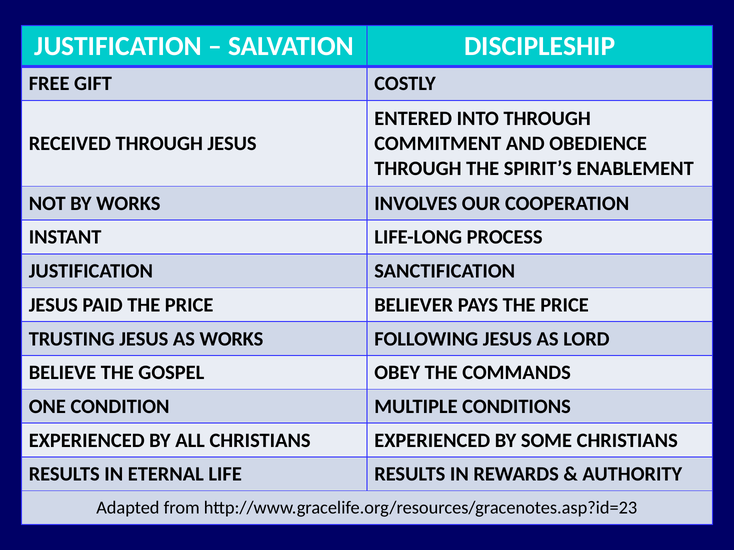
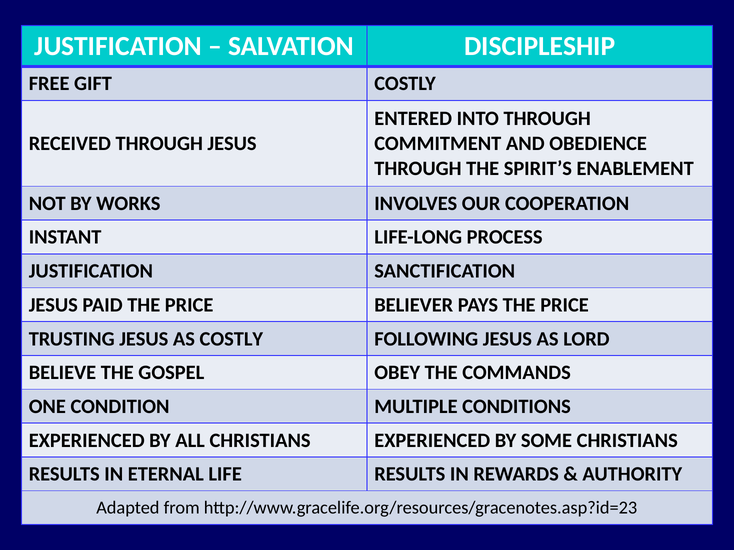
AS WORKS: WORKS -> COSTLY (231, 339)
